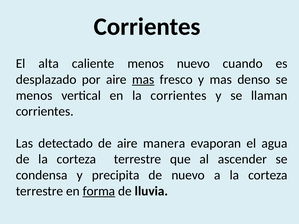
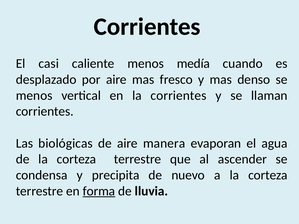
alta: alta -> casi (49, 64)
menos nuevo: nuevo -> medía (193, 64)
mas underline: present -> none (143, 80)
detectado: detectado -> biológicas (66, 143)
